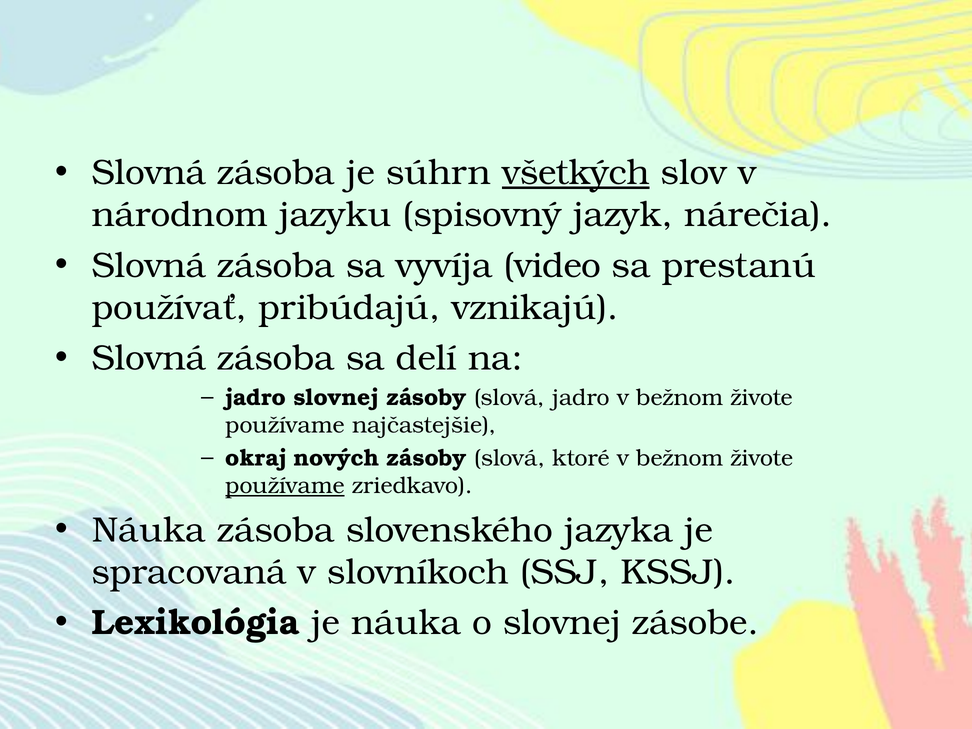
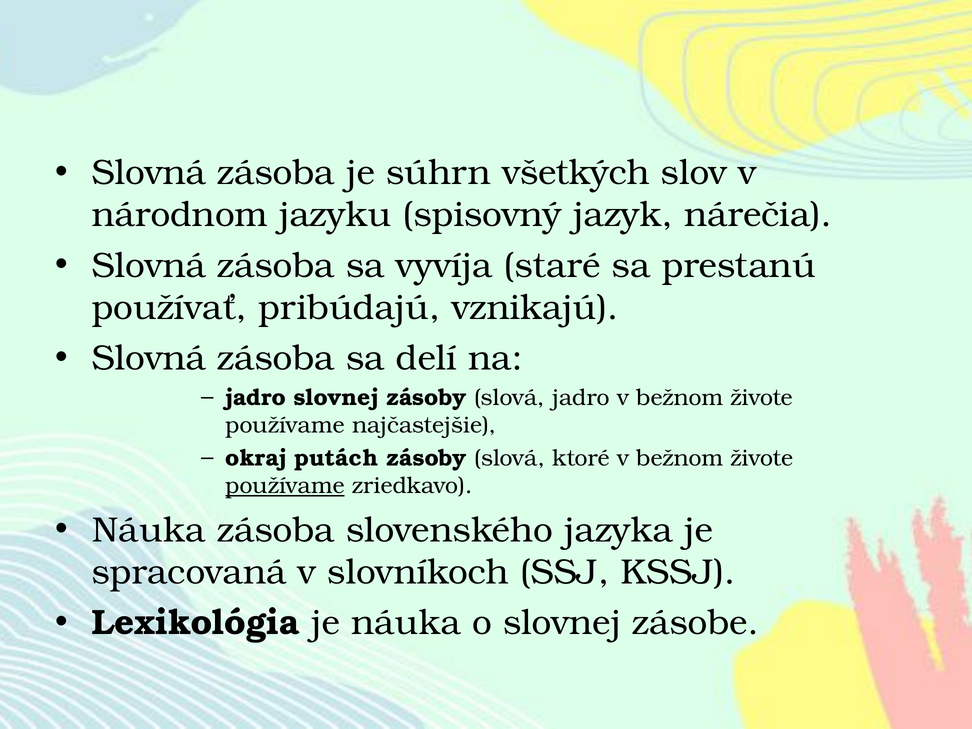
všetkých underline: present -> none (576, 173)
video: video -> staré (552, 265)
nových: nových -> putách (336, 458)
